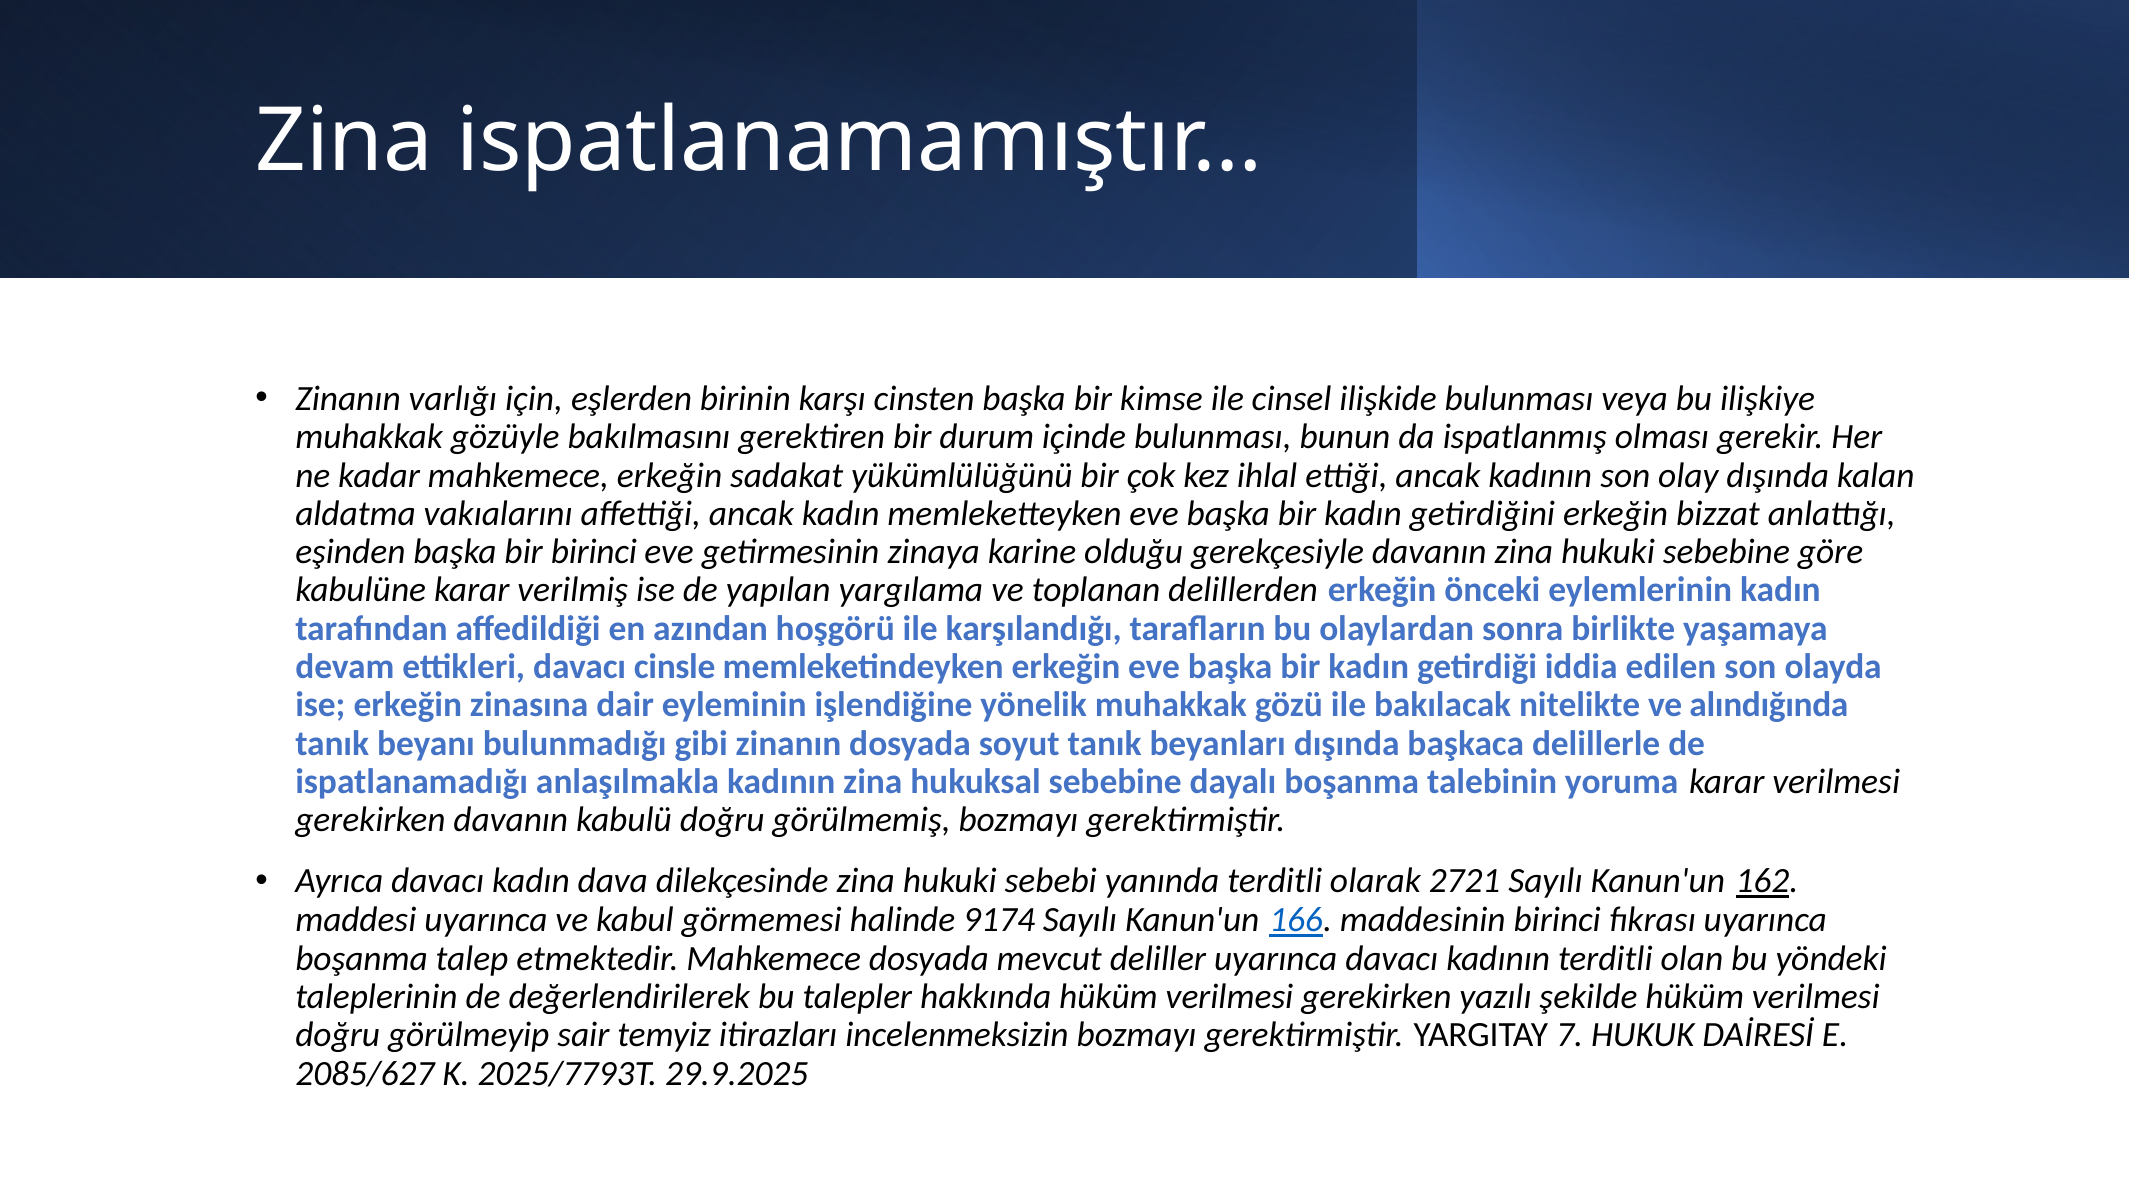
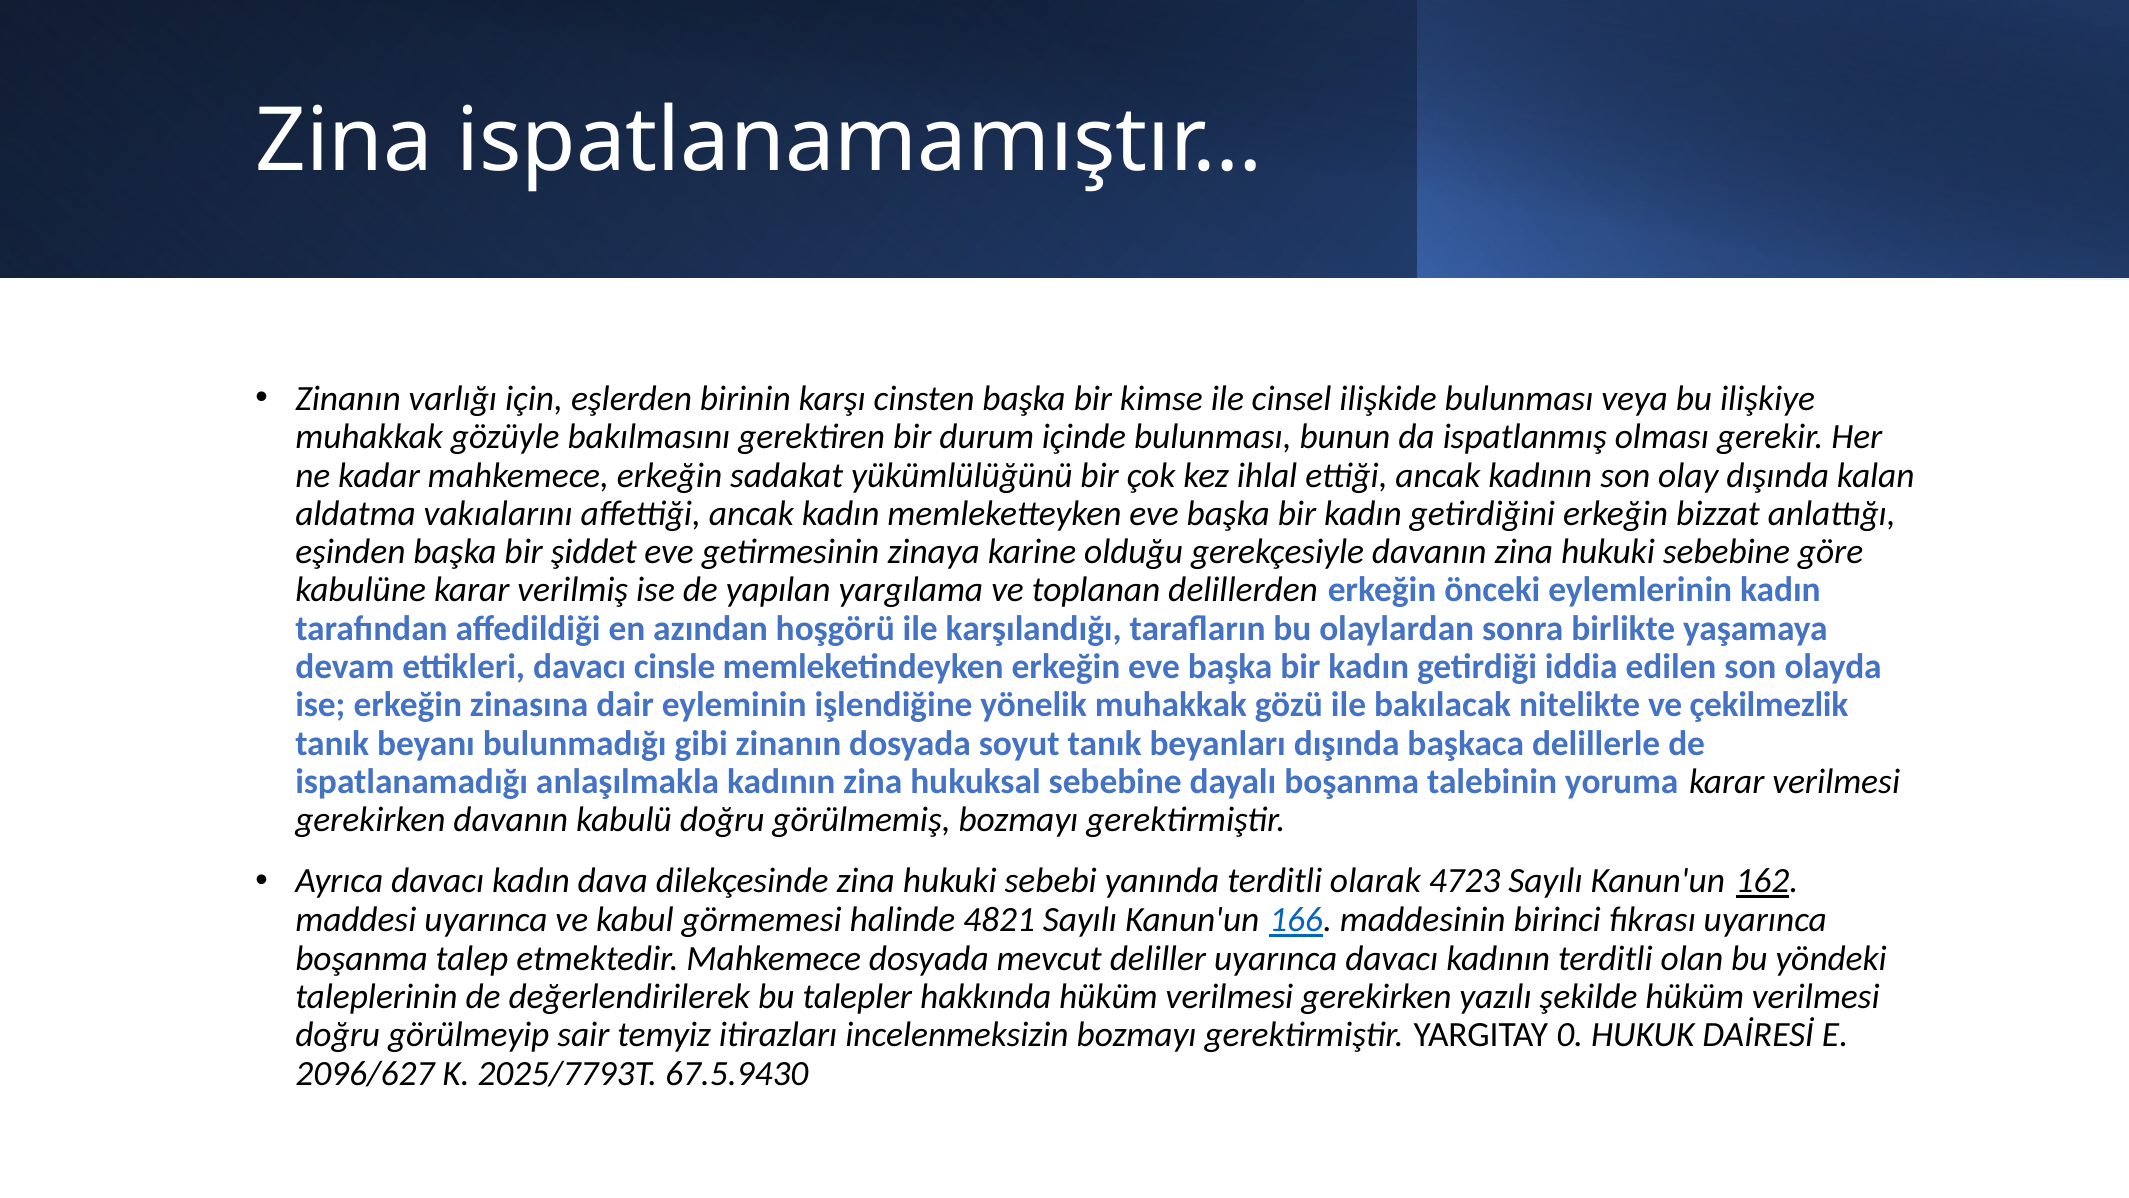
bir birinci: birinci -> şiddet (594, 552)
alındığında: alındığında -> çekilmezlik (1769, 705)
2721: 2721 -> 4723 (1465, 881)
9174: 9174 -> 4821 (999, 920)
7: 7 -> 0 (1570, 1035)
2085/627: 2085/627 -> 2096/627 (365, 1073)
29.9.2025: 29.9.2025 -> 67.5.9430 (737, 1073)
